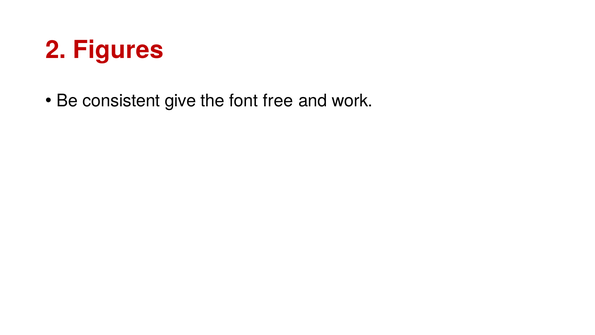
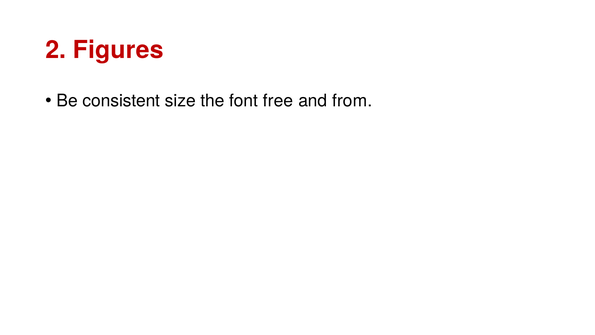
give: give -> size (180, 101)
work: work -> from (352, 101)
